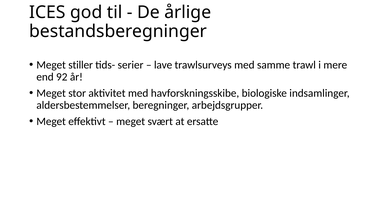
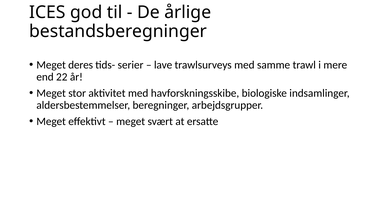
stiller: stiller -> deres (81, 65)
92: 92 -> 22 (62, 77)
